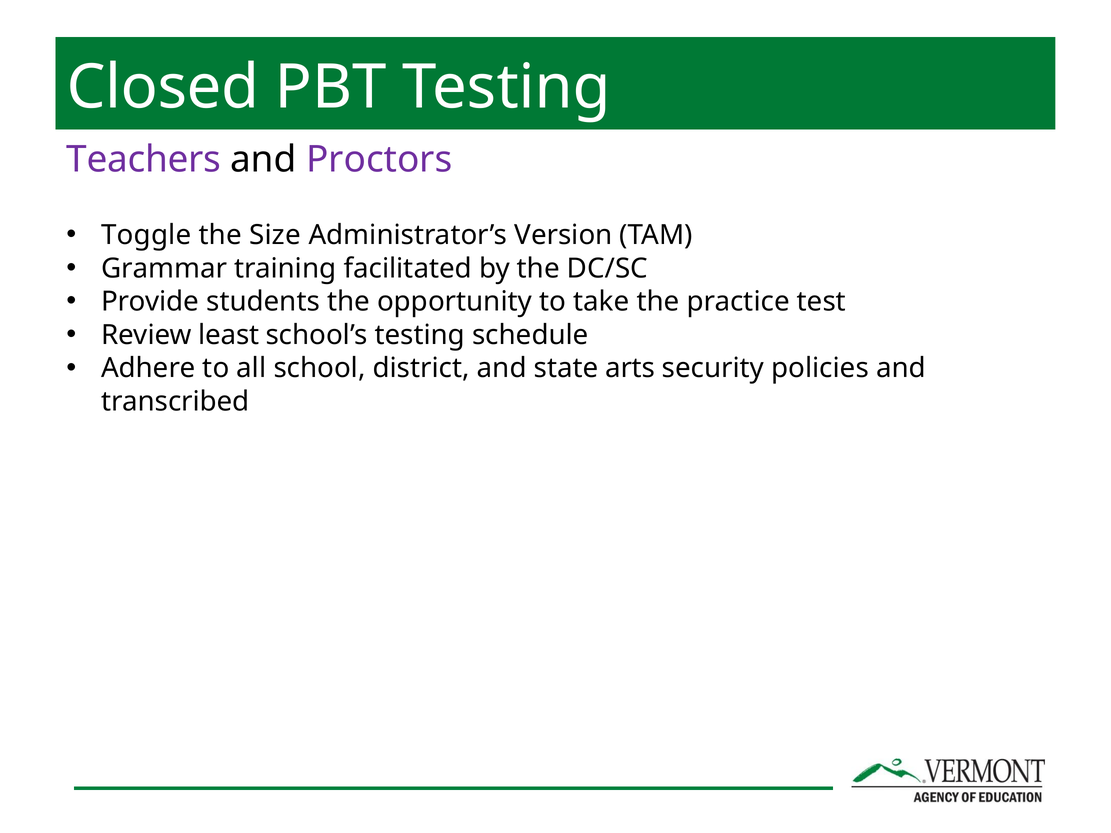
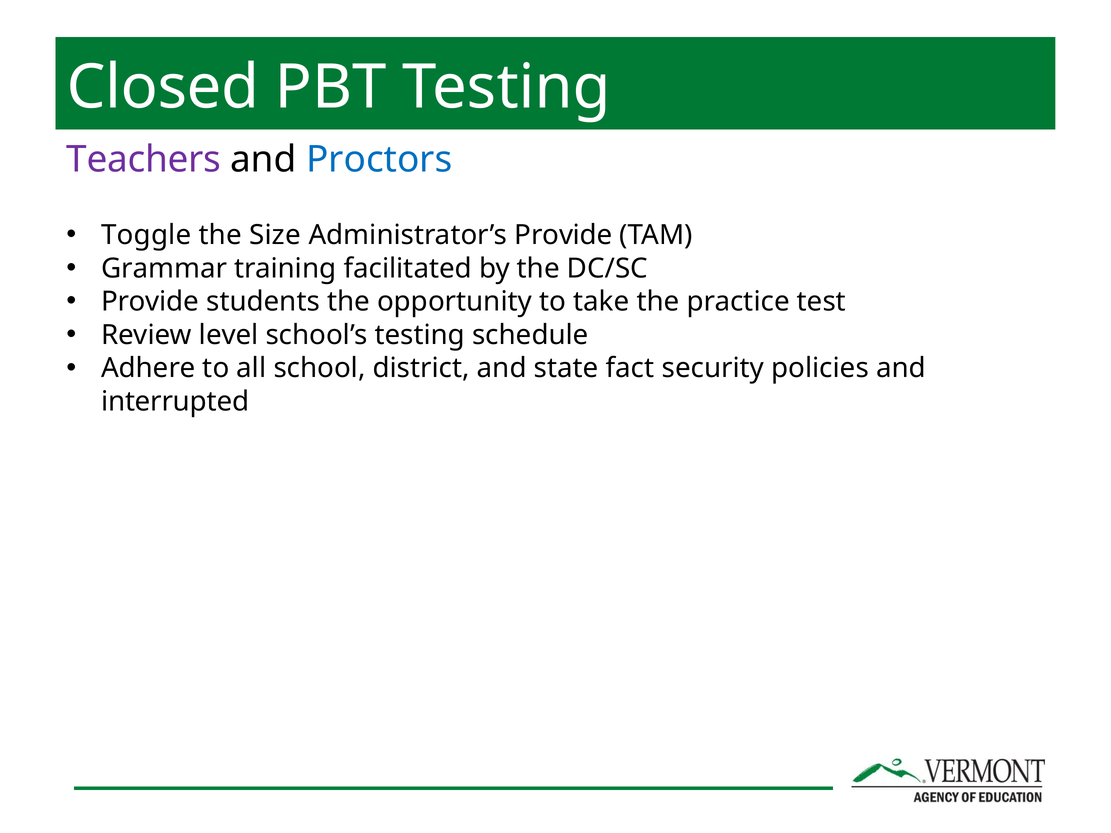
Proctors colour: purple -> blue (379, 160)
Administrator’s Version: Version -> Provide (564, 235)
least: least -> level (229, 335)
arts: arts -> fact (630, 368)
transcribed: transcribed -> interrupted (175, 402)
